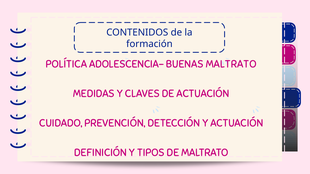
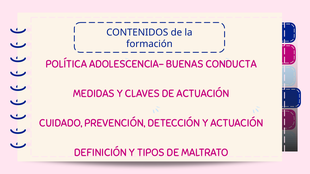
BUENAS MALTRATO: MALTRATO -> CONDUCTA (231, 64)
